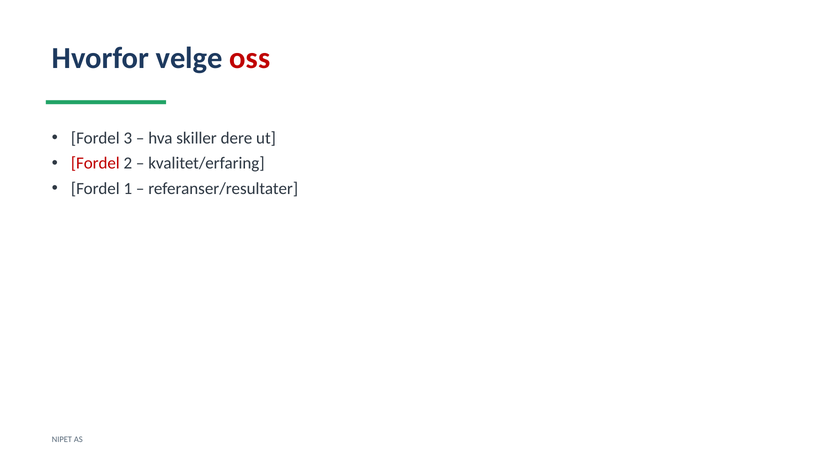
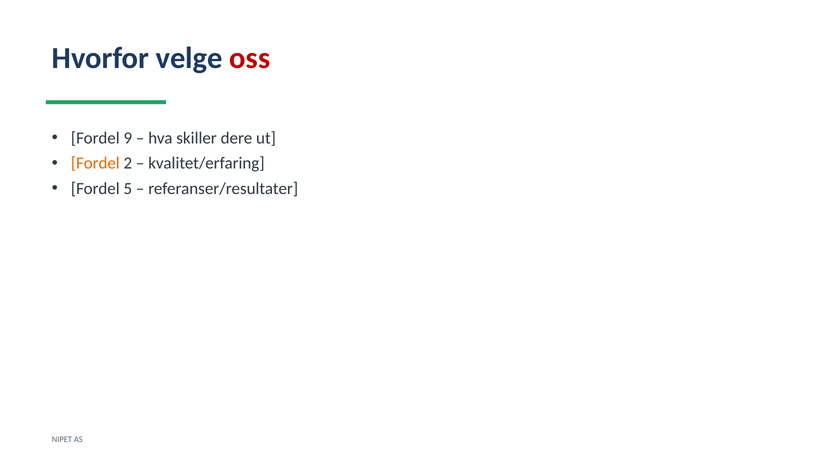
3: 3 -> 9 (128, 138)
Fordel colour: red -> orange (95, 164)
1: 1 -> 5 (128, 189)
